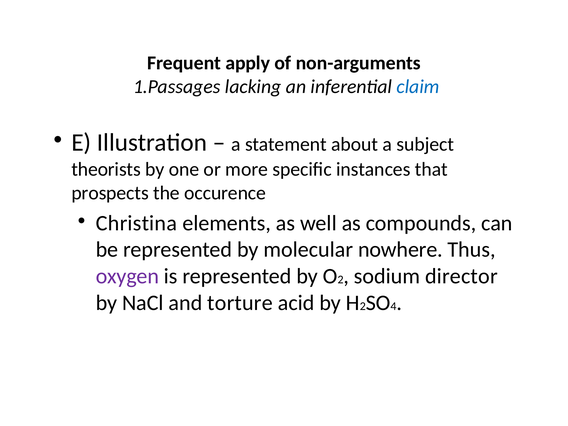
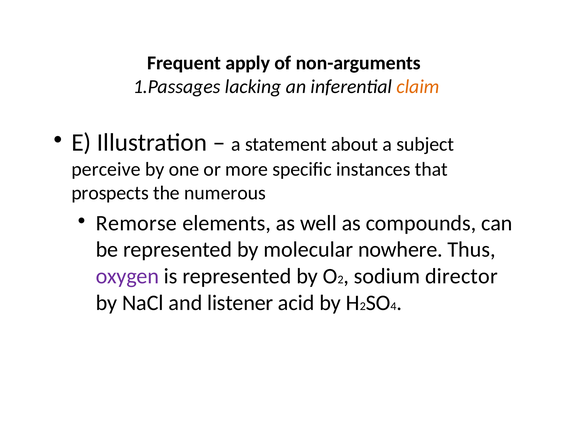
claim colour: blue -> orange (418, 87)
theorists: theorists -> perceive (106, 169)
occurence: occurence -> numerous (225, 193)
Christina: Christina -> Remorse (136, 223)
torture: torture -> listener (240, 303)
